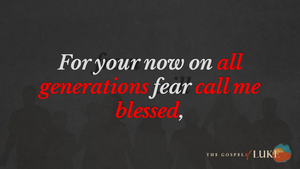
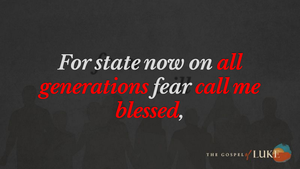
your: your -> state (118, 63)
